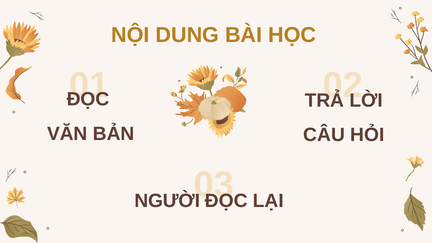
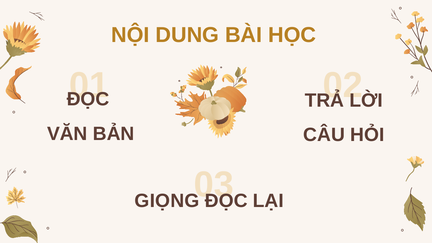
NGƯỜI: NGƯỜI -> GIỌNG (167, 201)
